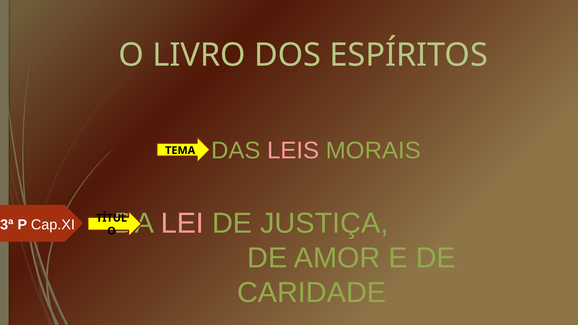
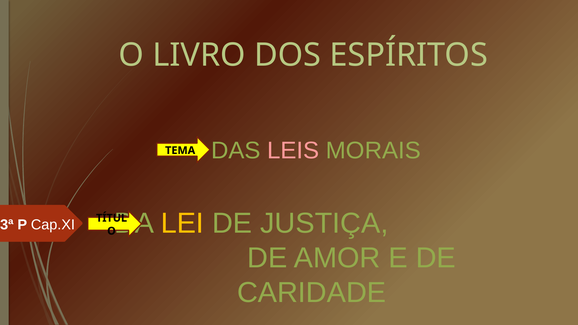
LEI colour: pink -> yellow (182, 223)
